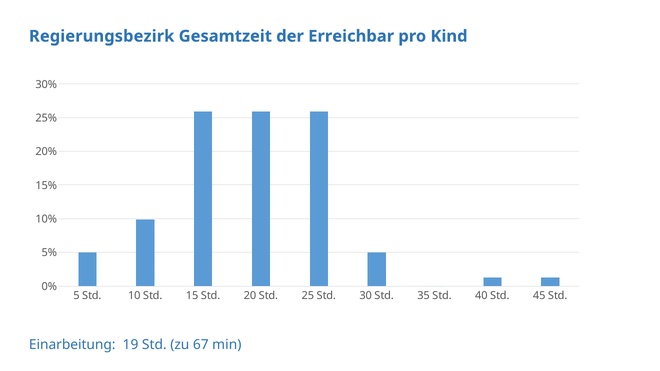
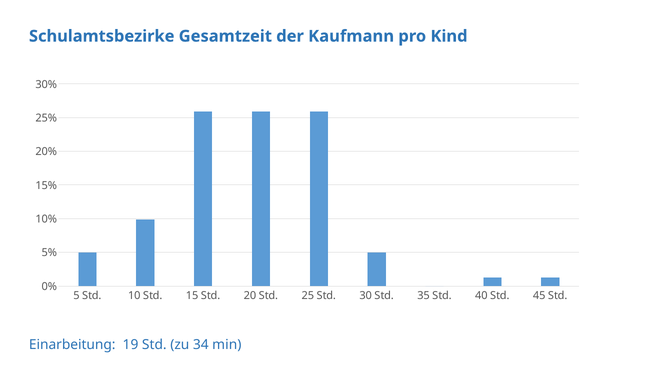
Regierungsbezirk: Regierungsbezirk -> Schulamtsbezirke (102, 36)
Erreichbar: Erreichbar -> Kaufmann (351, 36)
67: 67 -> 34 (201, 345)
